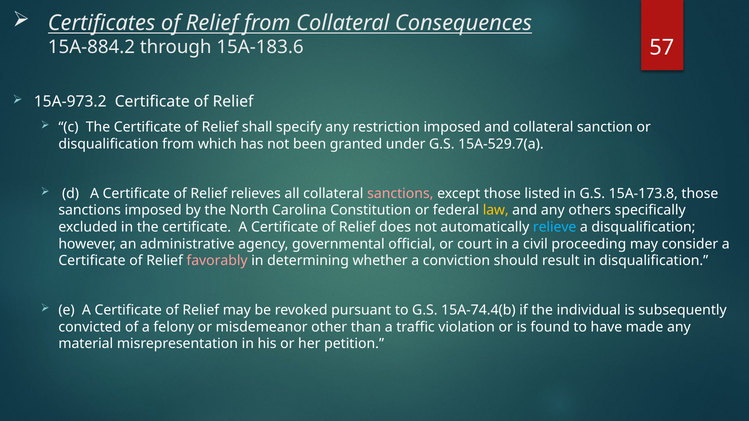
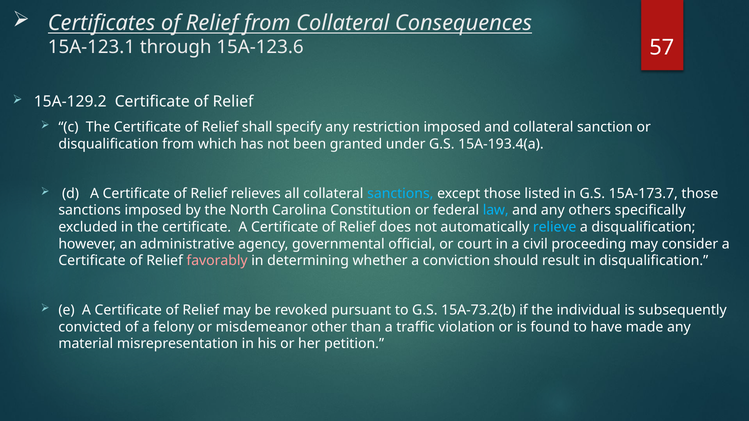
15A-884.2: 15A-884.2 -> 15A-123.1 (91, 47)
15A-183.6: 15A-183.6 -> 15A-123.6 (260, 47)
15A-973.2: 15A-973.2 -> 15A-129.2 (70, 102)
15A-529.7(a: 15A-529.7(a -> 15A-193.4(a (501, 144)
sanctions colour: pink -> light blue (400, 194)
15A-173.8: 15A-173.8 -> 15A-173.7 (643, 194)
law colour: yellow -> light blue (496, 210)
15A-74.4(b: 15A-74.4(b -> 15A-73.2(b (478, 310)
